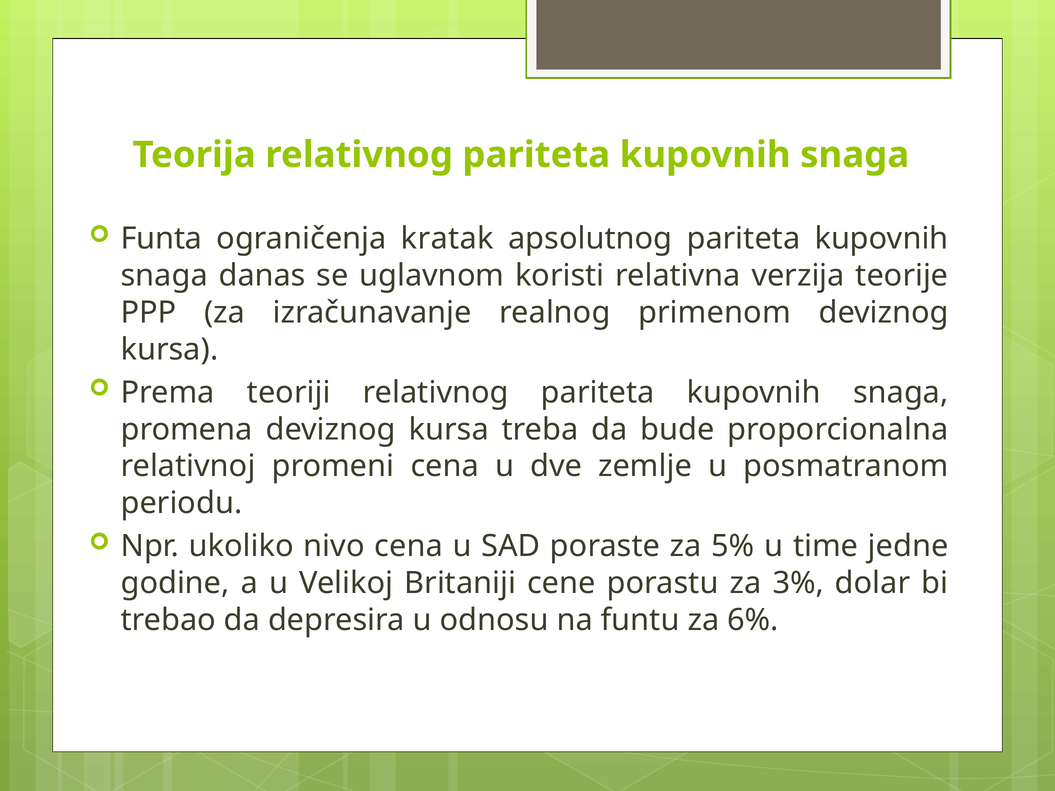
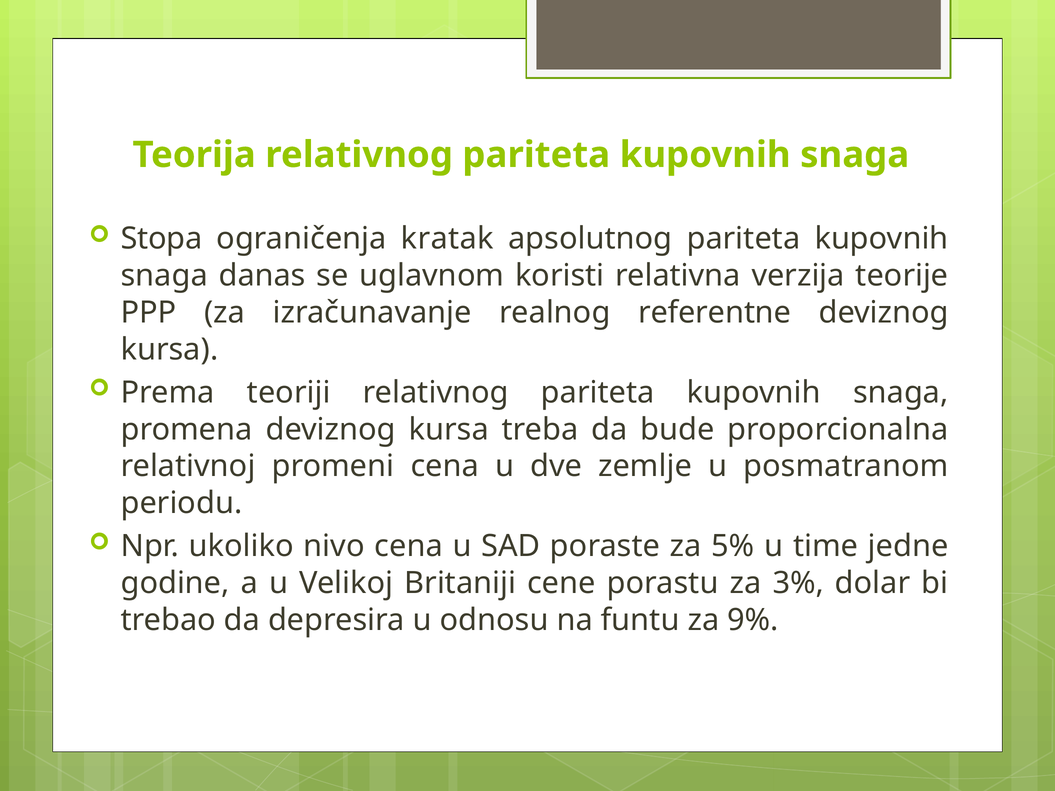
Funta: Funta -> Stopa (162, 239)
primenom: primenom -> referentne (715, 313)
6%: 6% -> 9% (753, 620)
